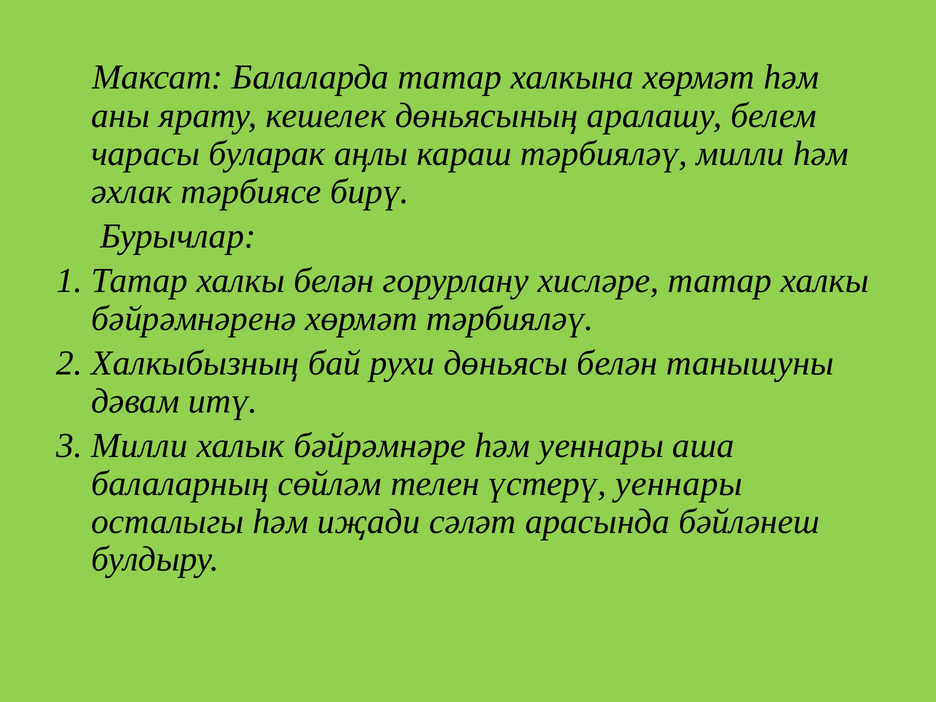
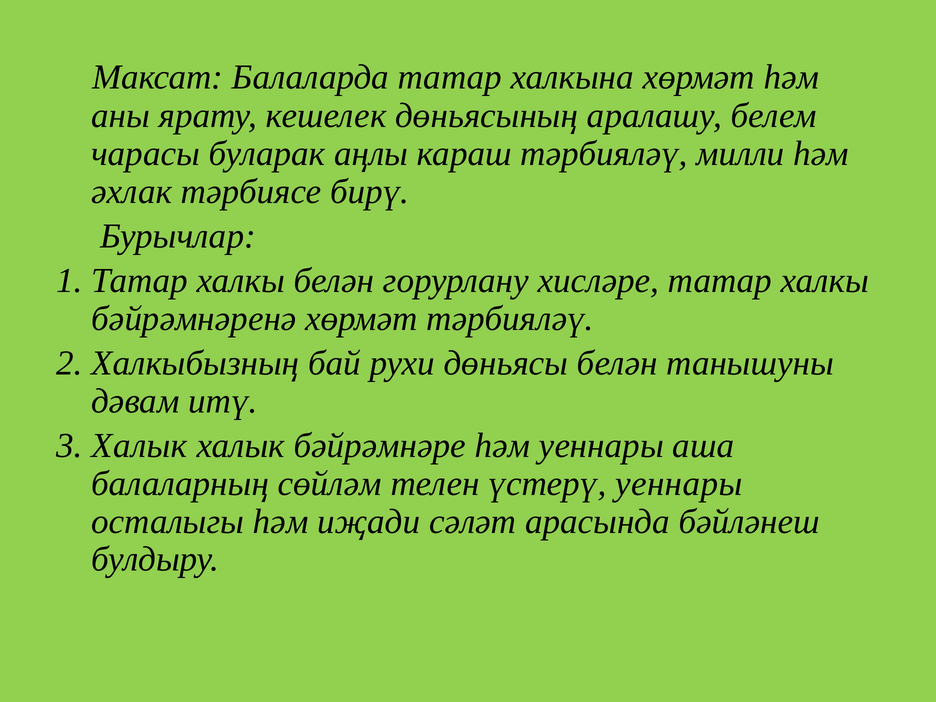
3 Милли: Милли -> Халык (139, 446)
